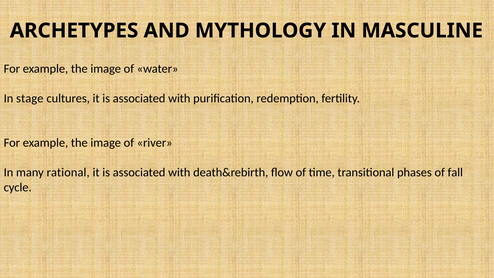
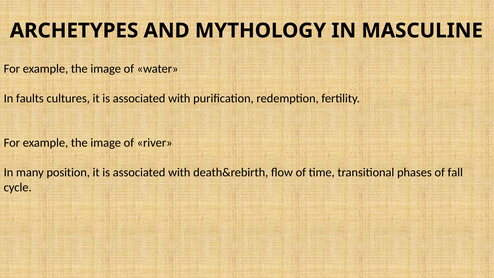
stage: stage -> faults (30, 98)
rational: rational -> position (68, 172)
